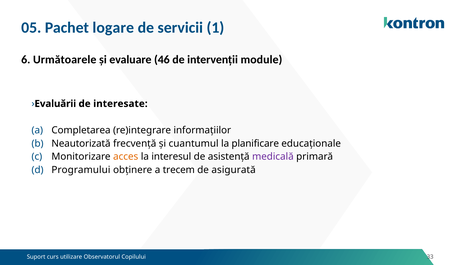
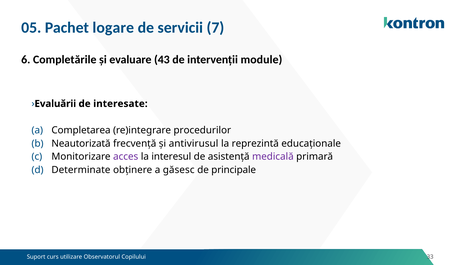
1: 1 -> 7 (215, 28)
Următoarele: Următoarele -> Completările (65, 59)
46: 46 -> 43 (162, 59)
informațiilor: informațiilor -> procedurilor (202, 130)
cuantumul: cuantumul -> antivirusul (194, 143)
planificare: planificare -> reprezintă (255, 143)
acces colour: orange -> purple (126, 157)
Programului: Programului -> Determinate (81, 170)
trecem: trecem -> găsesc (179, 170)
asigurată: asigurată -> principale (234, 170)
